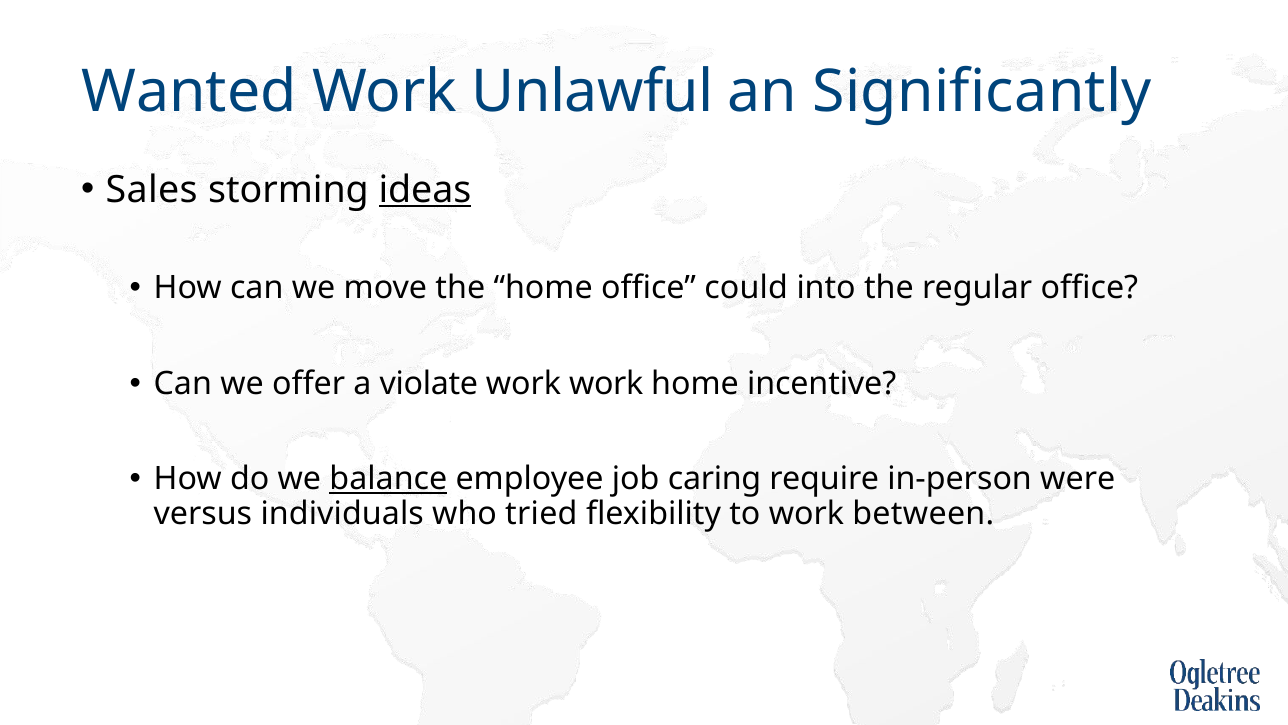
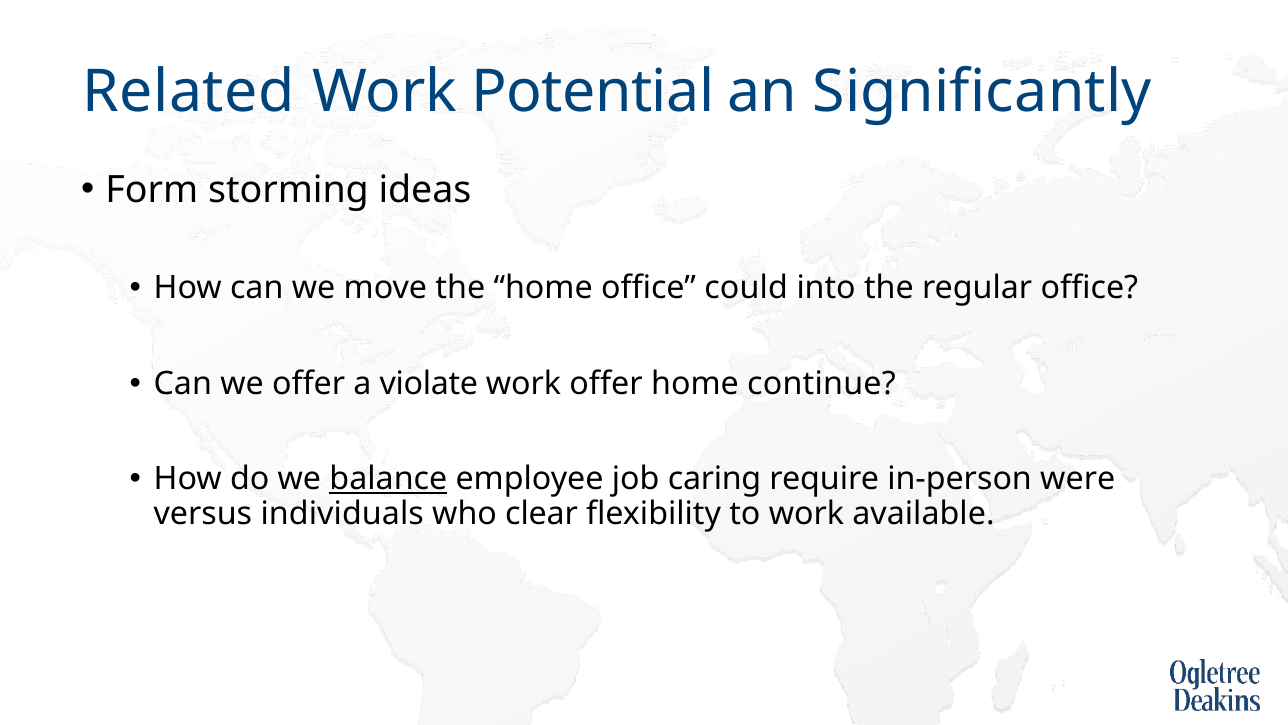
Wanted: Wanted -> Related (189, 92)
Unlawful: Unlawful -> Potential (593, 92)
Sales: Sales -> Form (152, 190)
ideas underline: present -> none (425, 190)
work work: work -> offer (606, 384)
incentive: incentive -> continue (821, 384)
tried: tried -> clear (542, 514)
between: between -> available (923, 514)
